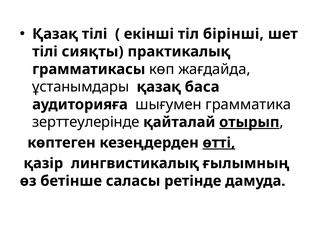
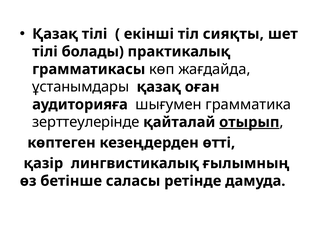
бірінші: бірінші -> сияқты (233, 34)
сияқты: сияқты -> болады (93, 51)
баса: баса -> оған (202, 87)
өтті underline: present -> none (219, 142)
